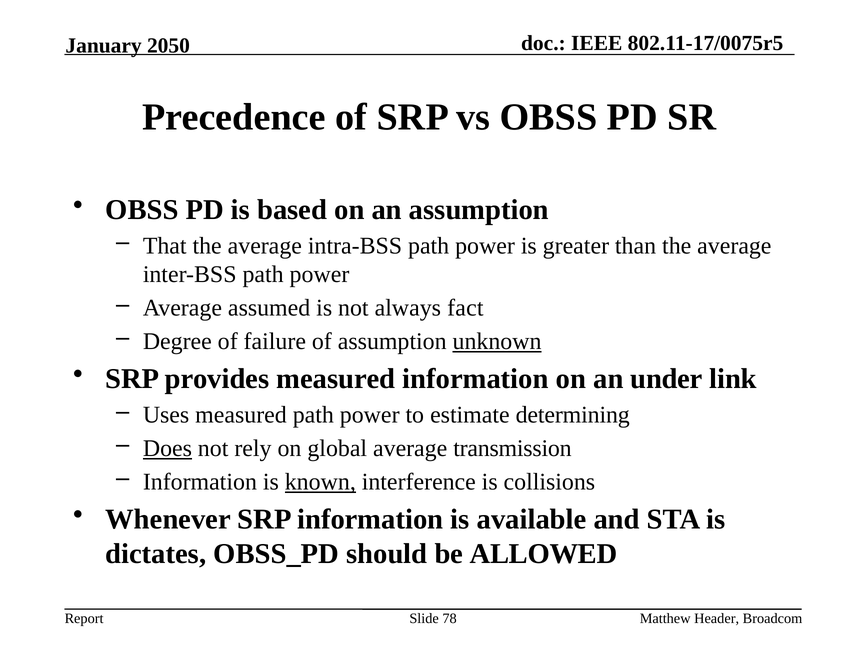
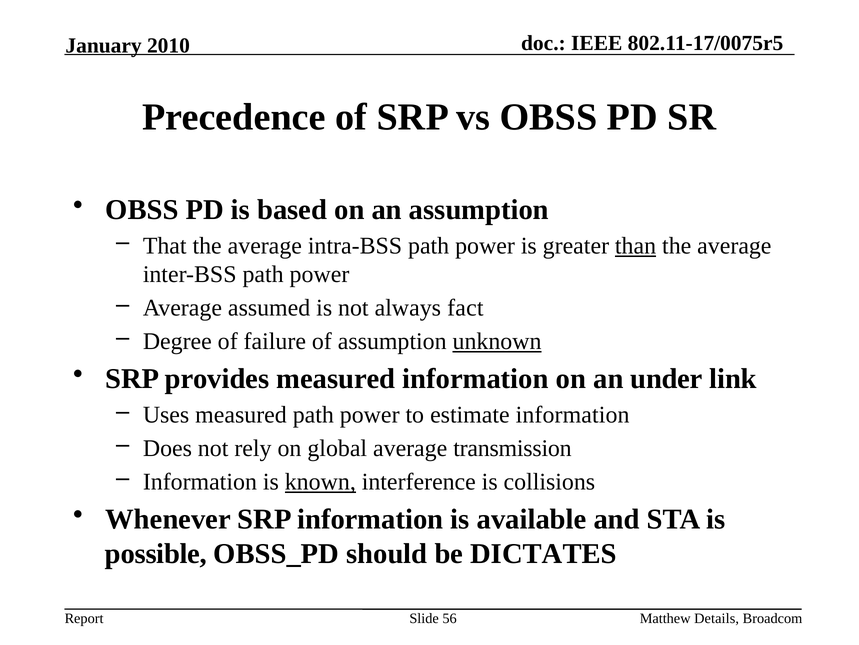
2050: 2050 -> 2010 (168, 46)
than underline: none -> present (636, 246)
estimate determining: determining -> information (573, 415)
Does underline: present -> none (167, 448)
dictates: dictates -> possible (156, 553)
ALLOWED: ALLOWED -> DICTATES (543, 553)
Header: Header -> Details (717, 618)
78: 78 -> 56 (450, 618)
